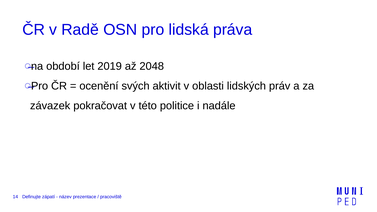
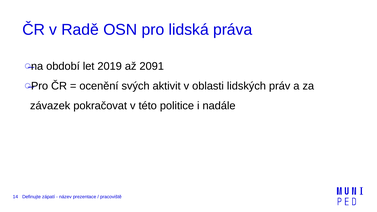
2048: 2048 -> 2091 (152, 66)
